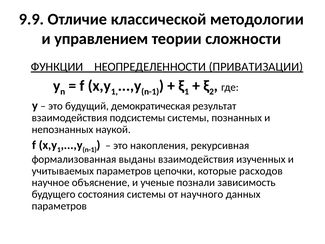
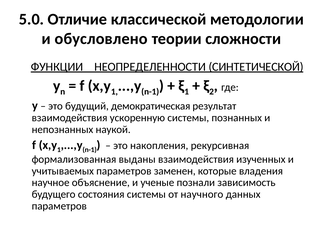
9.9: 9.9 -> 5.0 (32, 19)
управлением: управлением -> обусловлено (101, 39)
ПРИВАТИЗАЦИИ: ПРИВАТИЗАЦИИ -> СИНТЕТИЧЕСКОЙ (256, 67)
подсистемы: подсистемы -> ускоренную (137, 118)
цепочки: цепочки -> заменен (175, 171)
расходов: расходов -> владения (261, 171)
